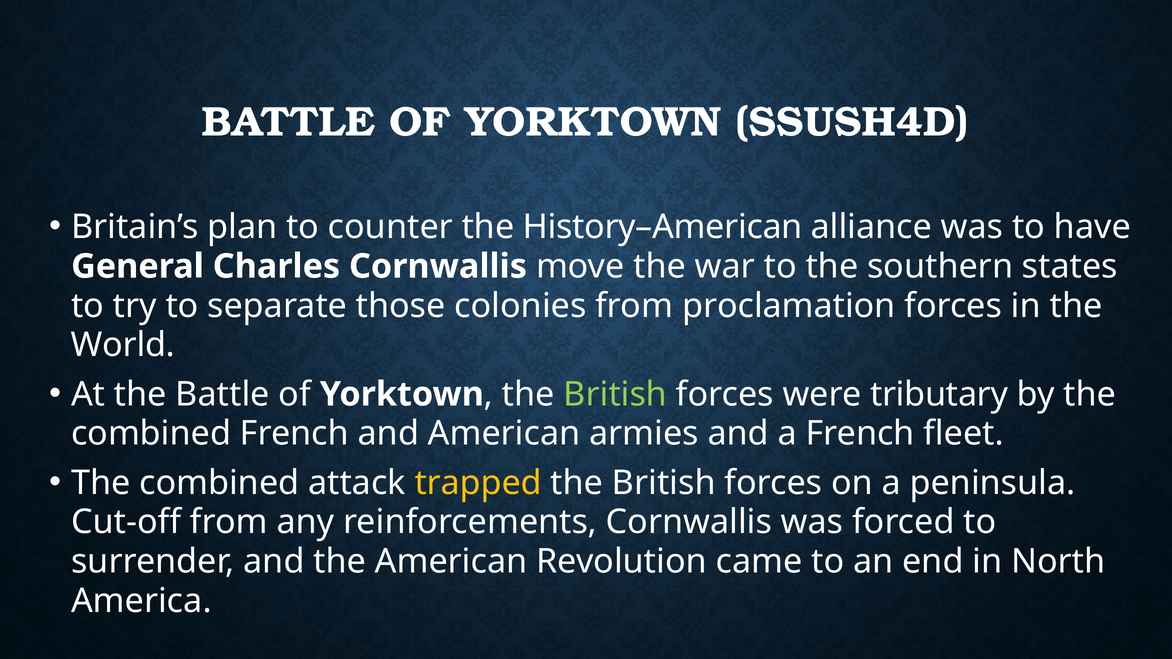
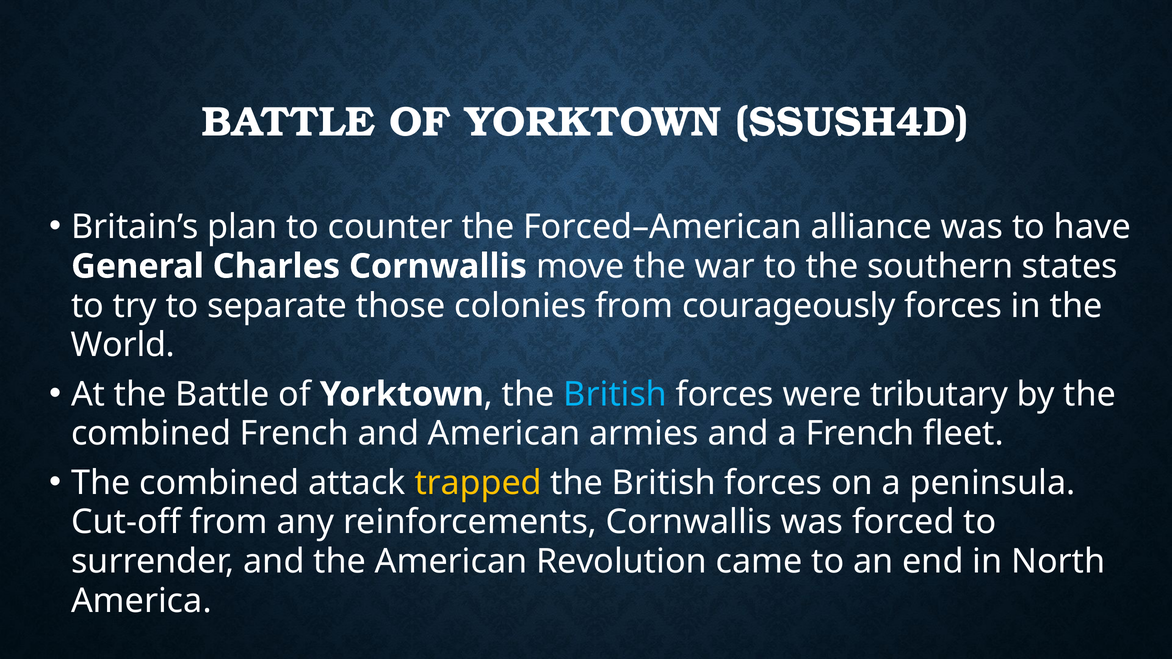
History–American: History–American -> Forced–American (663, 227)
proclamation: proclamation -> courageously (789, 306)
British colour: light green -> light blue (615, 394)
